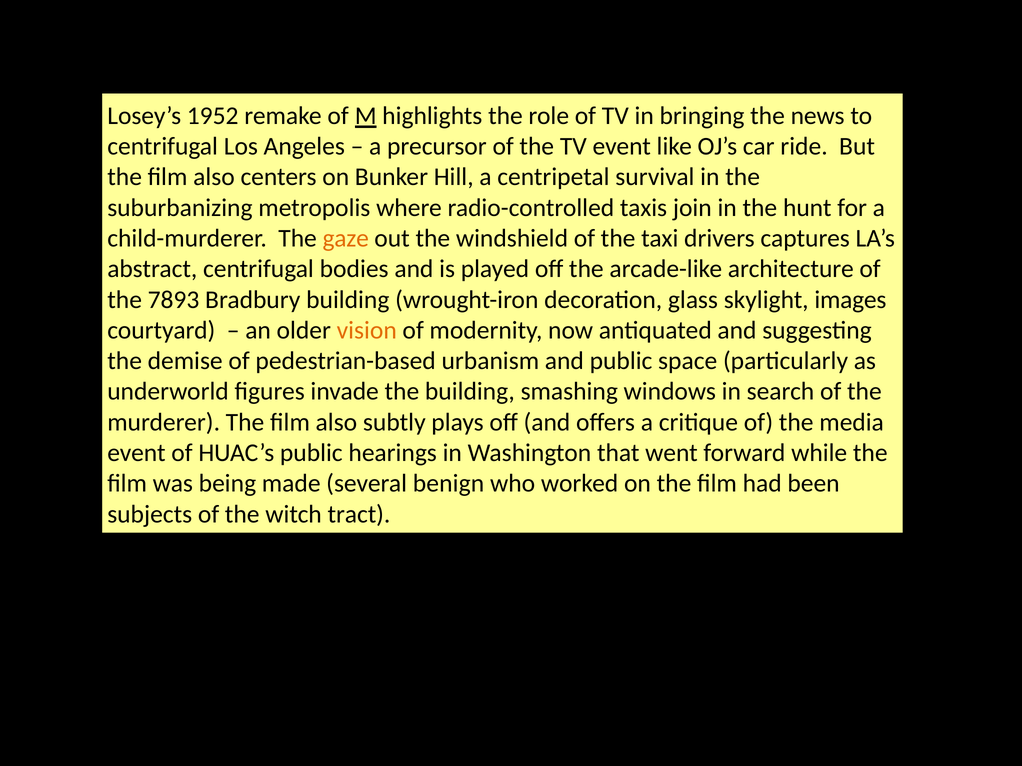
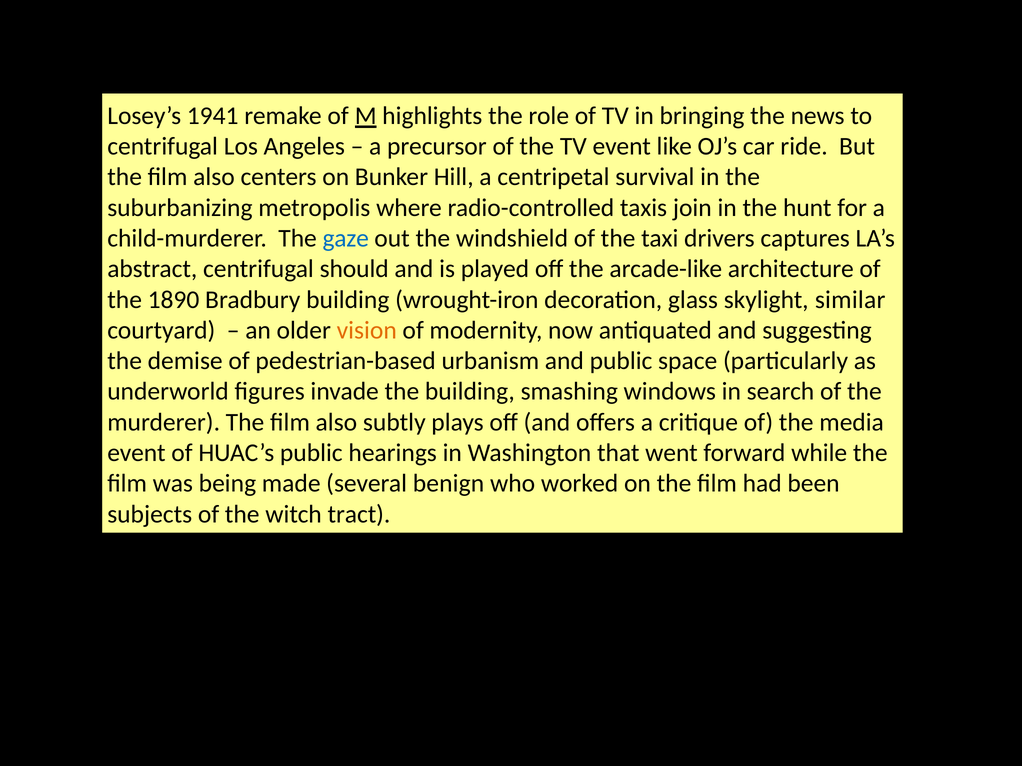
1952: 1952 -> 1941 (213, 116)
gaze colour: orange -> blue (346, 238)
bodies: bodies -> should (354, 269)
7893: 7893 -> 1890 (173, 300)
images: images -> similar (850, 300)
